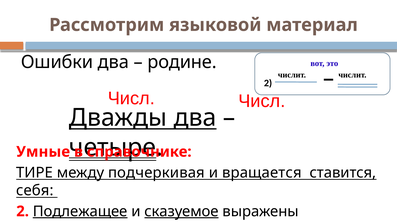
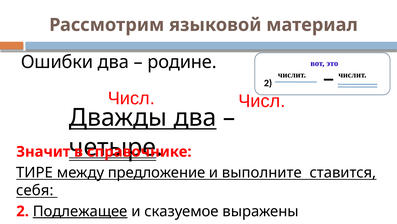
Умные: Умные -> Значит (43, 151)
подчеркивая: подчеркивая -> предложение (157, 172)
вращается: вращается -> выполните (262, 172)
сказуемое underline: present -> none (182, 211)
